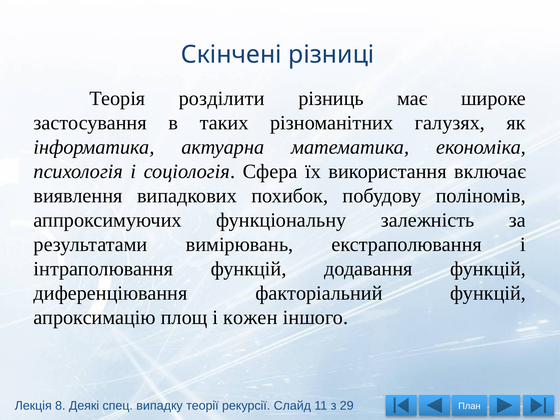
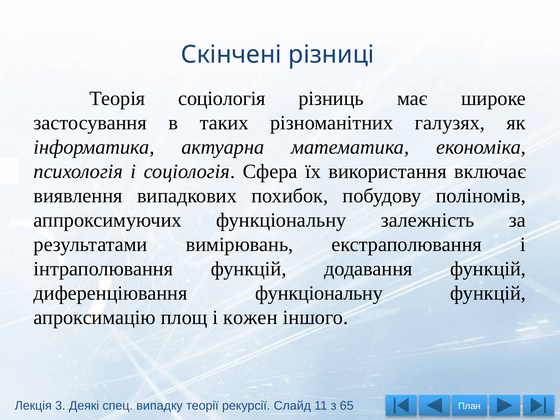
Теорія розділити: розділити -> соціологія (222, 99)
диференціювання факторіальний: факторіальний -> функціональну (319, 293)
8: 8 -> 3 (60, 406)
29: 29 -> 65 (347, 406)
